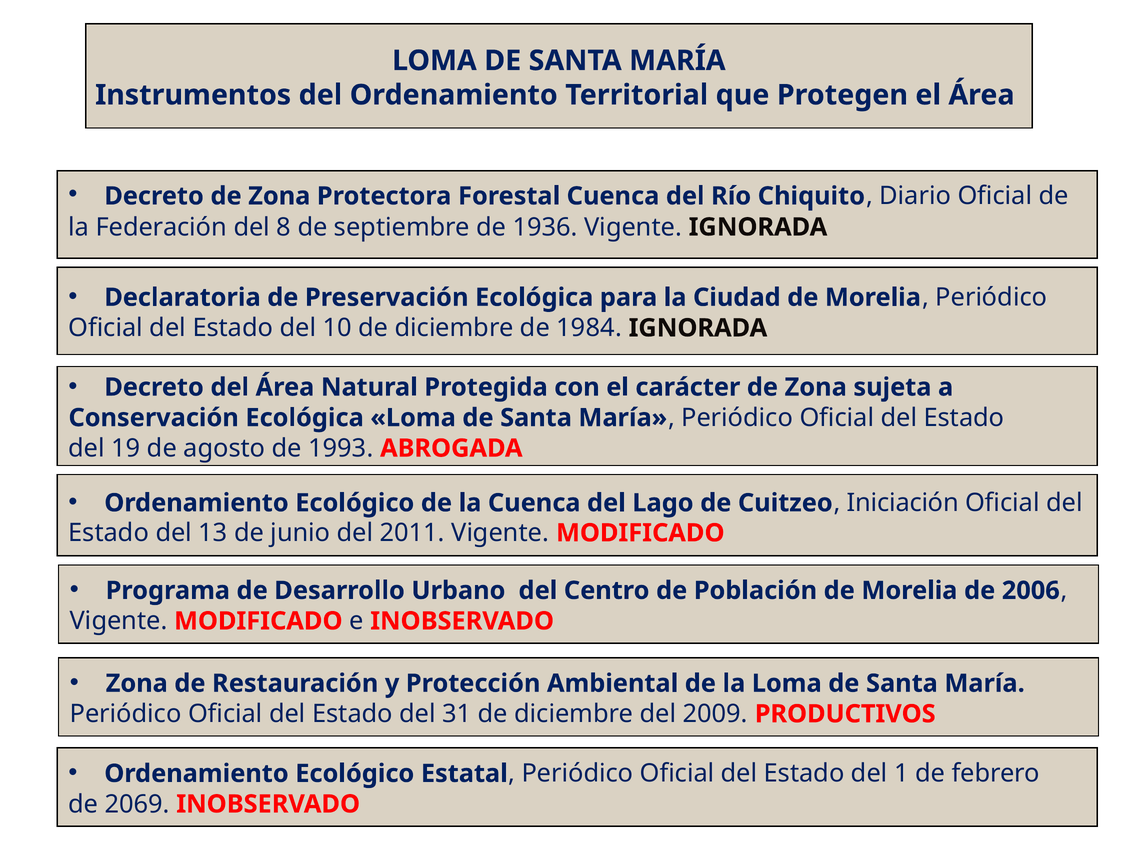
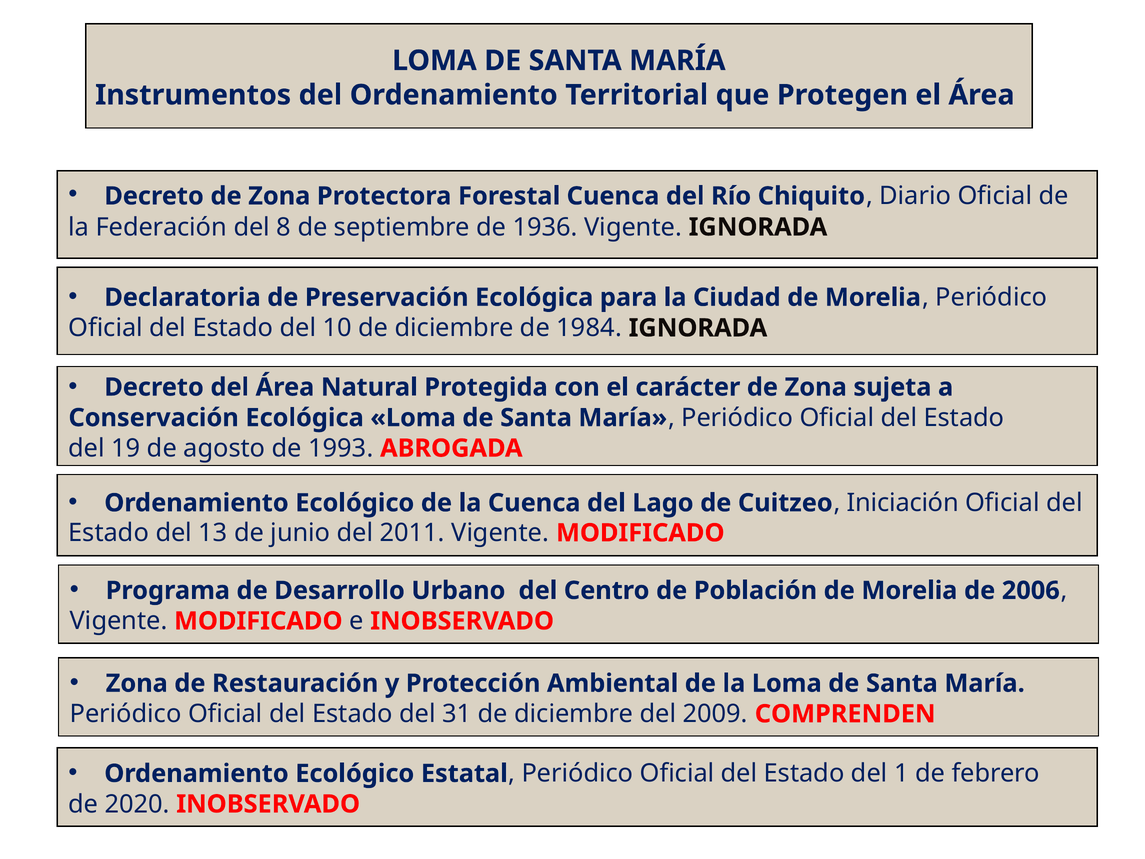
PRODUCTIVOS: PRODUCTIVOS -> COMPRENDEN (845, 714)
2069: 2069 -> 2020 (137, 804)
